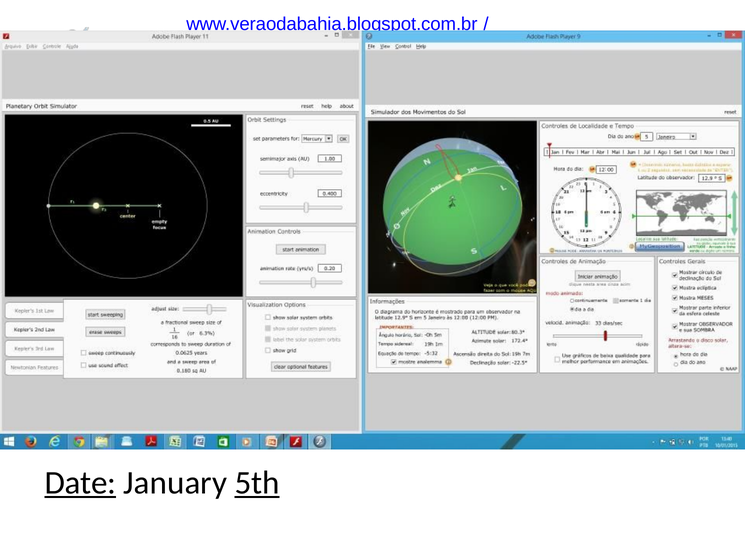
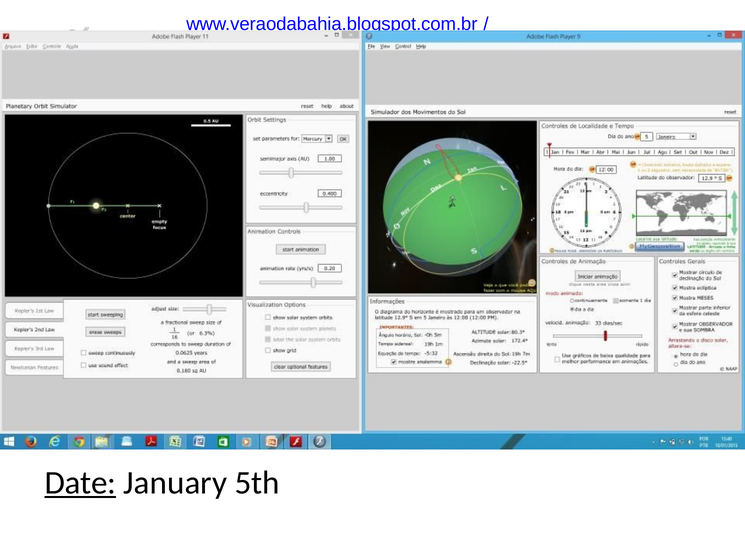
5th underline: present -> none (257, 483)
